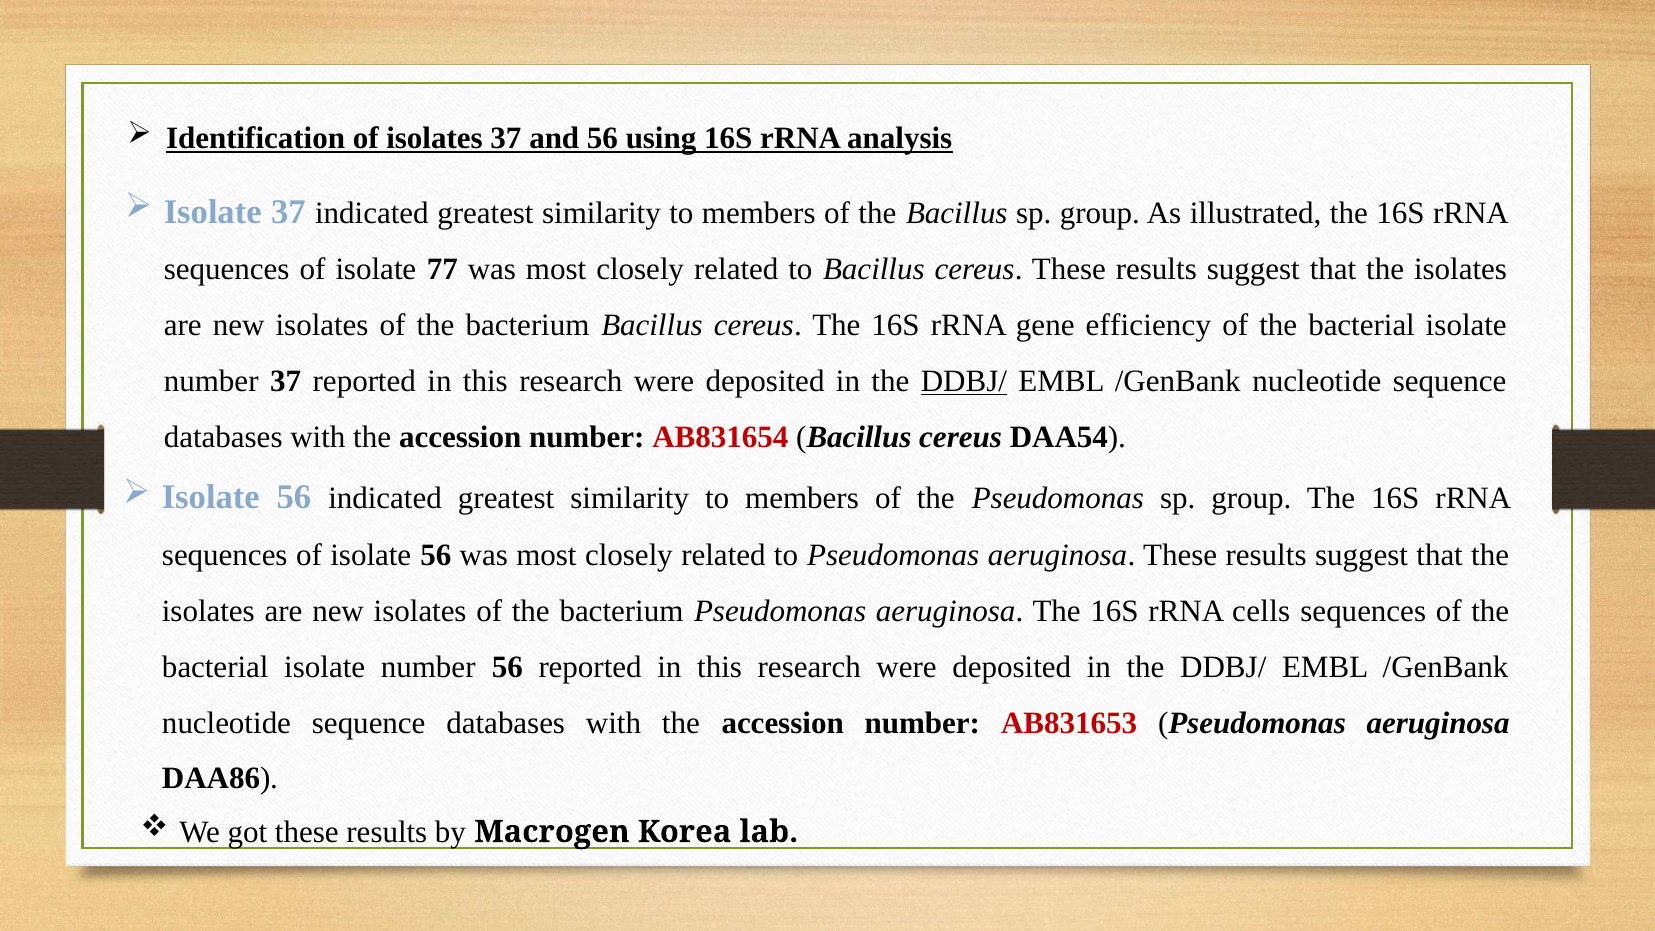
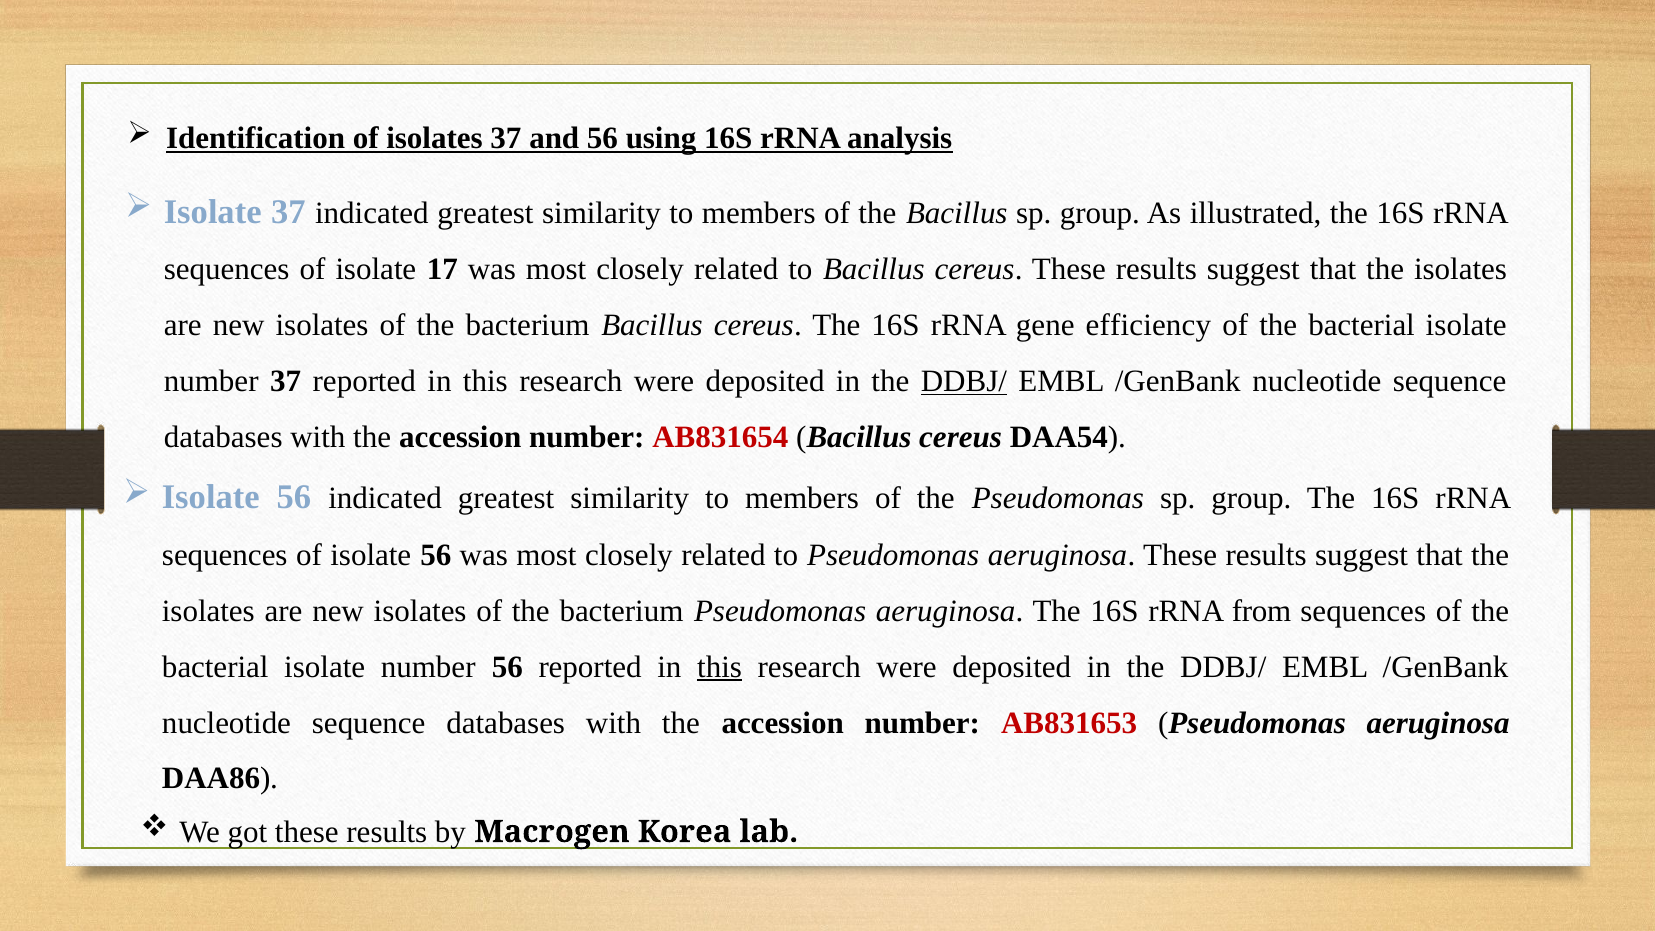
77: 77 -> 17 (442, 269)
cells: cells -> from (1262, 611)
this underline: none -> present (720, 667)
